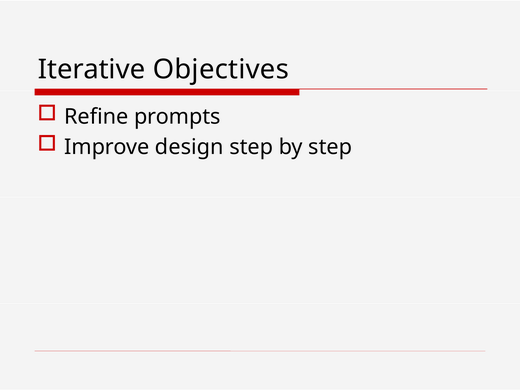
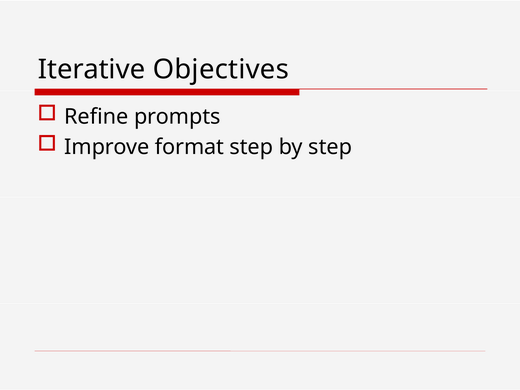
design: design -> format (189, 147)
